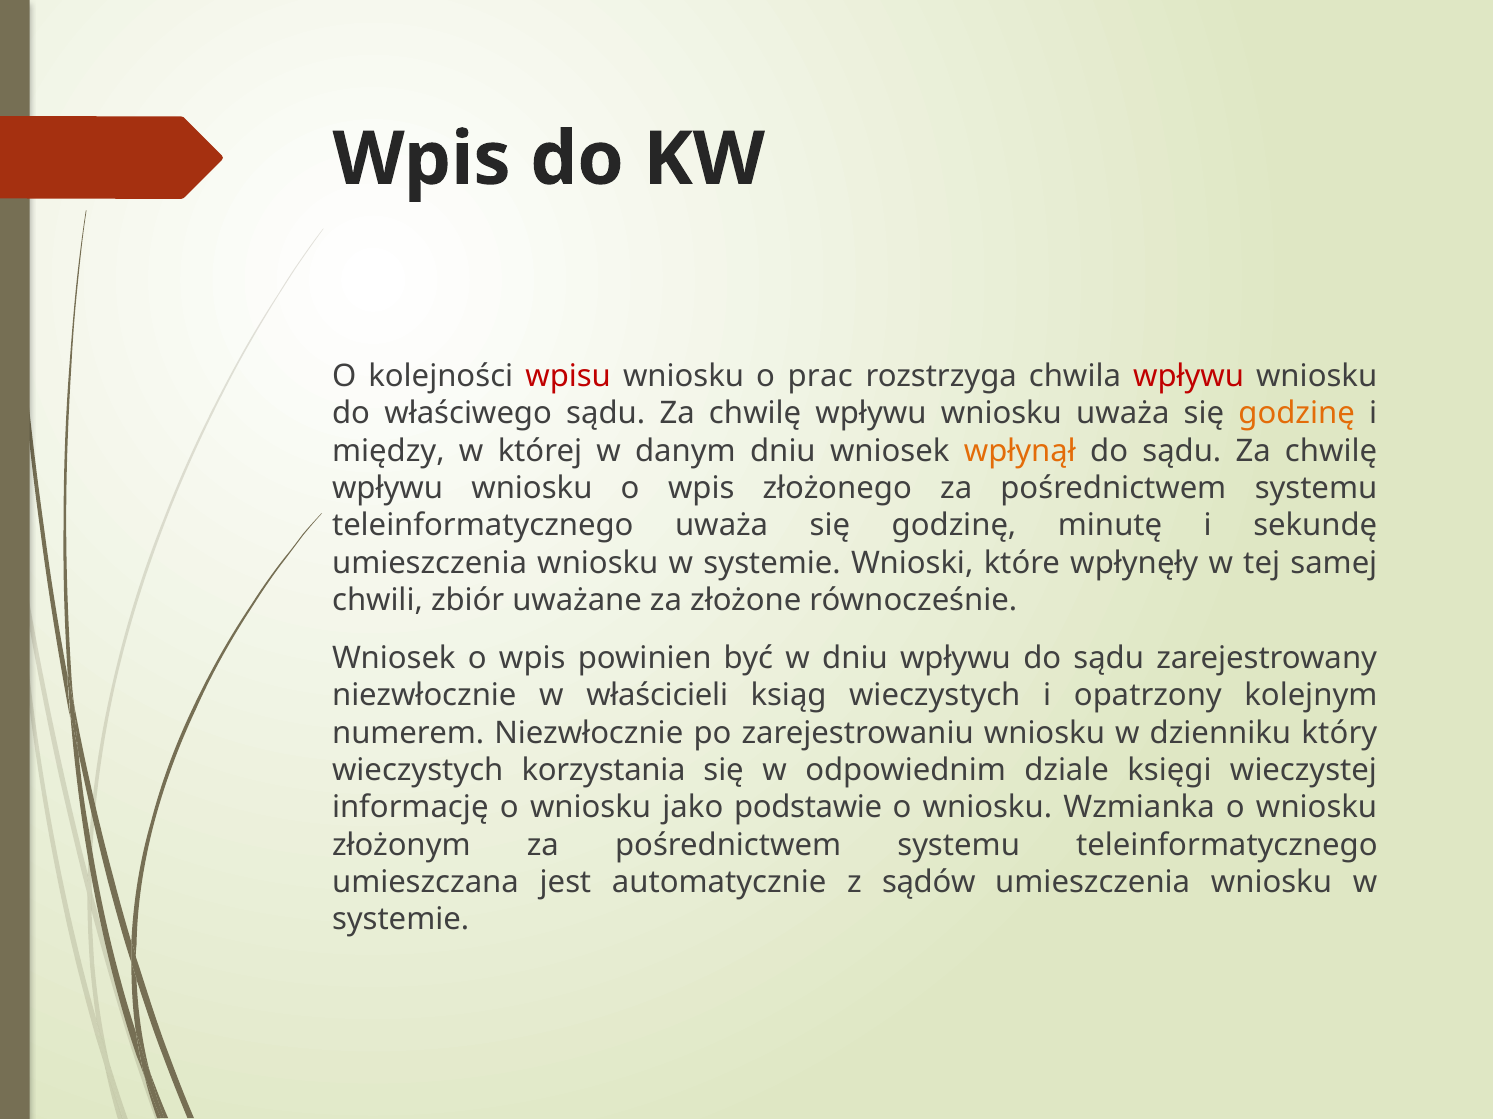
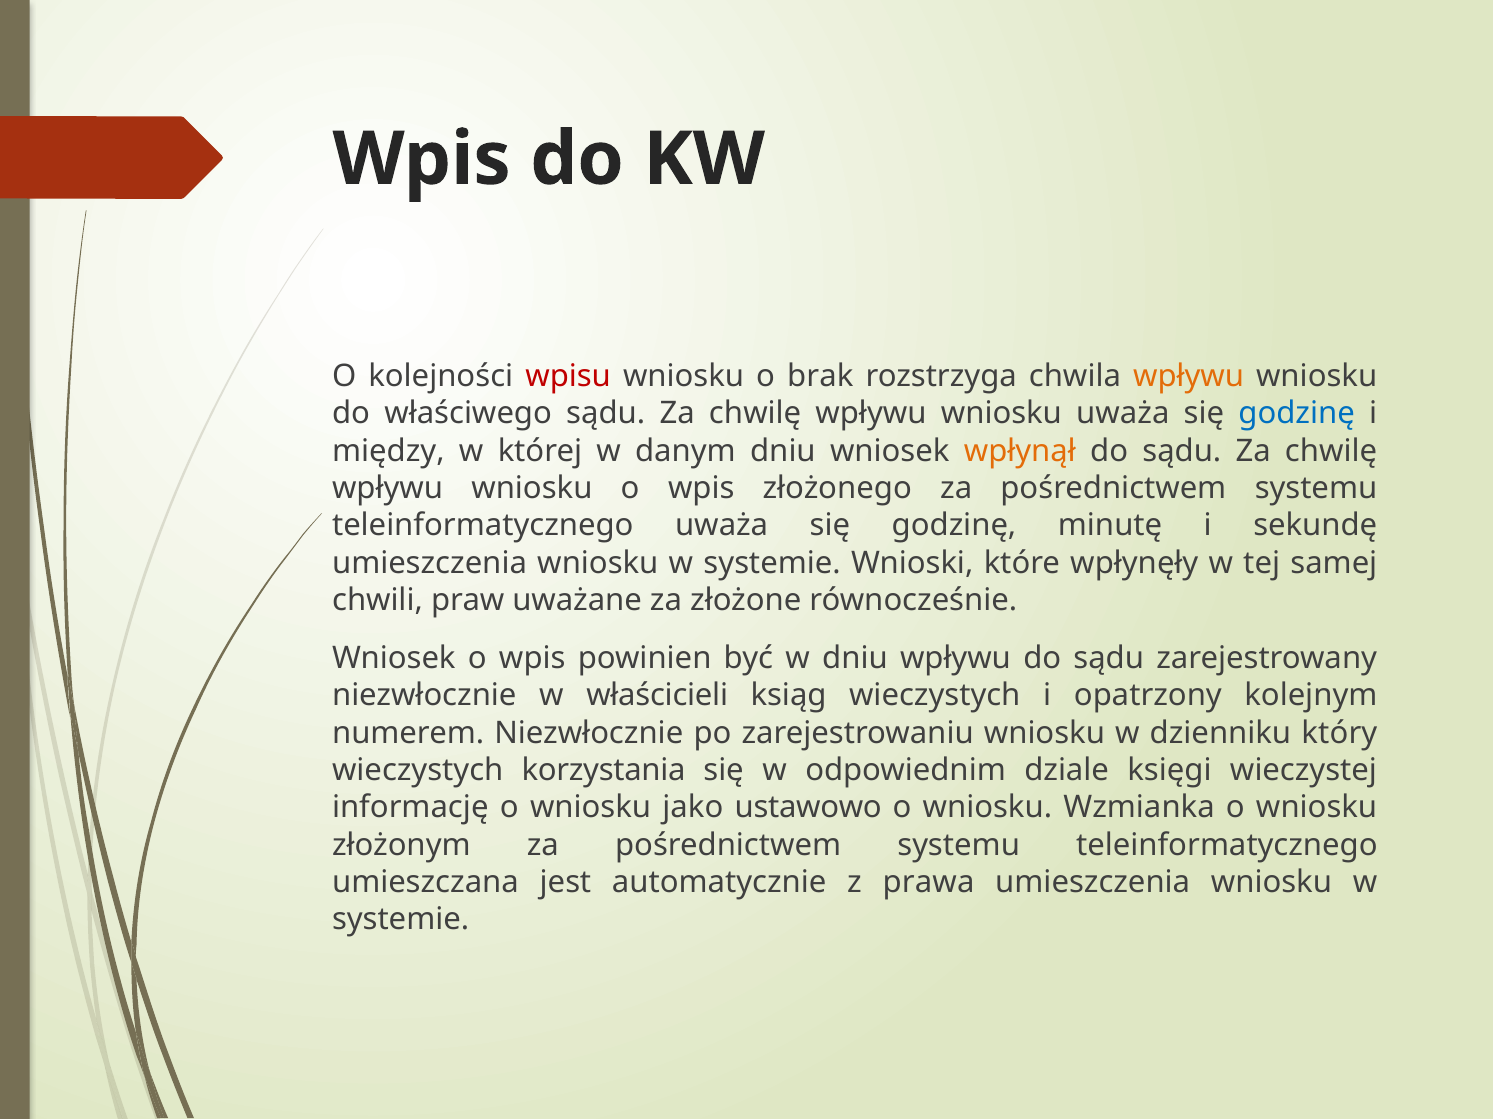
prac: prac -> brak (820, 377)
wpływu colour: red -> orange (1189, 377)
godzinę colour: orange -> blue (1297, 414)
zbiór: zbiór -> praw (468, 601)
podstawie: podstawie -> ustawowo (808, 808)
sądów: sądów -> prawa (929, 883)
